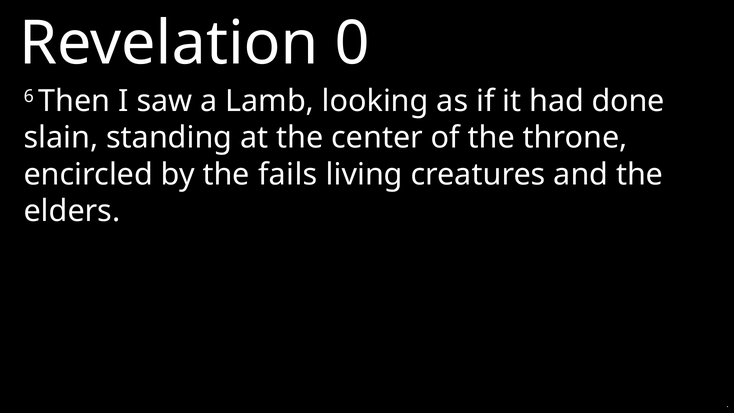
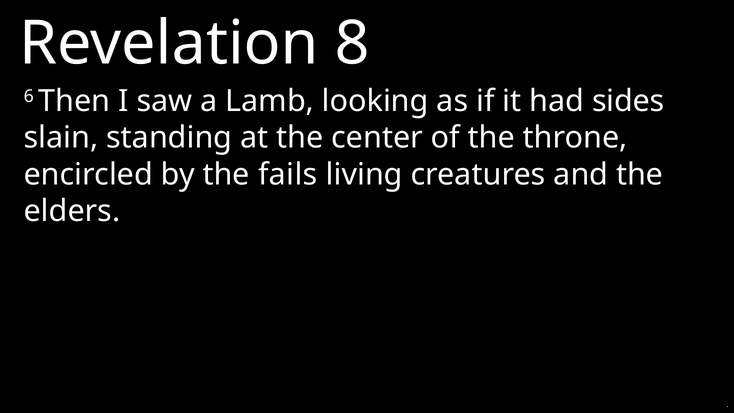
0: 0 -> 8 (352, 44)
done: done -> sides (628, 101)
